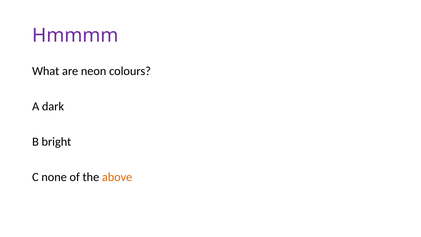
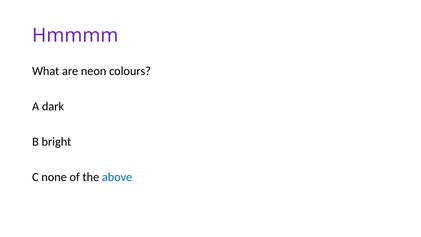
above colour: orange -> blue (117, 177)
